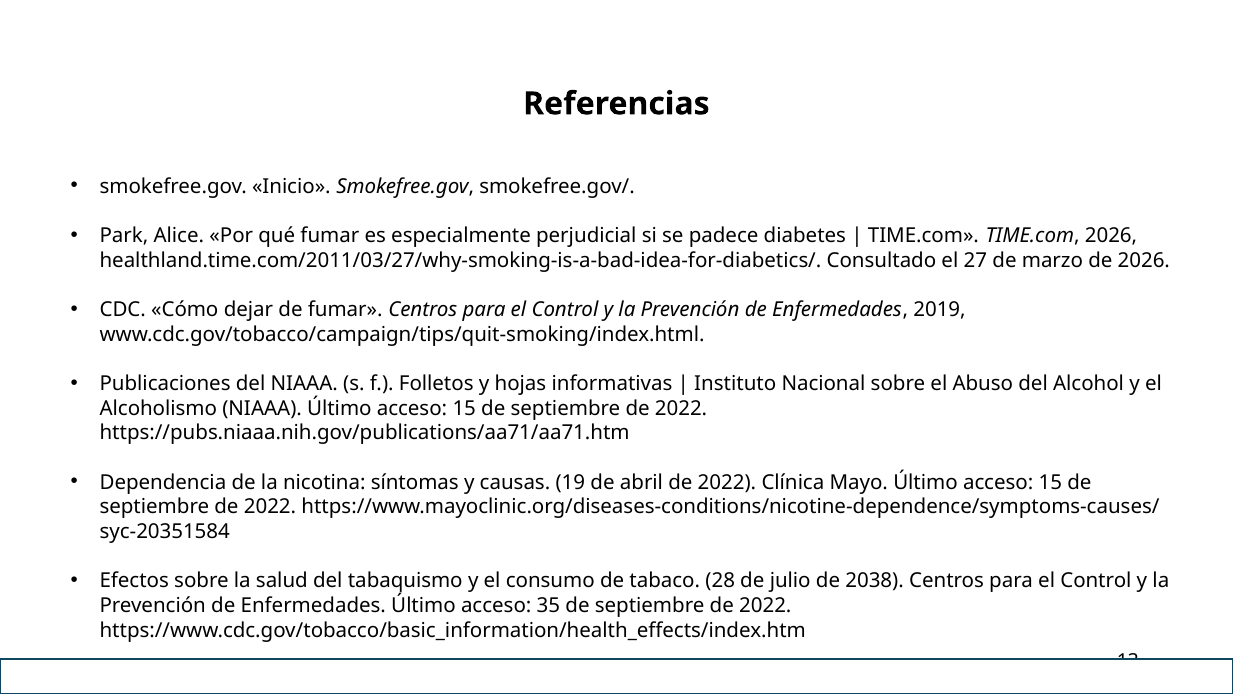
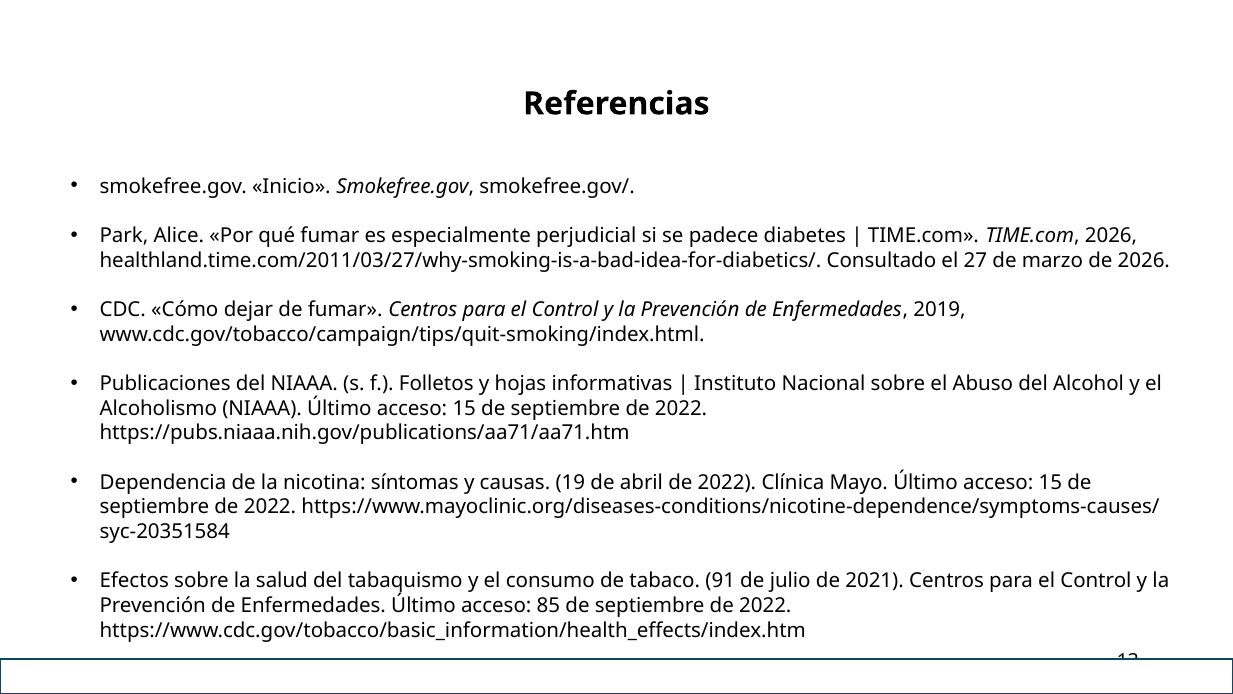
28: 28 -> 91 (720, 581)
2038: 2038 -> 2021 (875, 581)
35: 35 -> 85 (548, 605)
